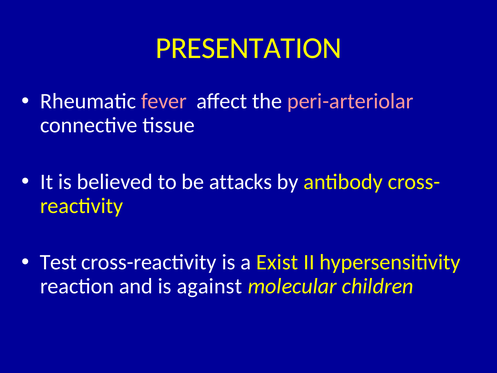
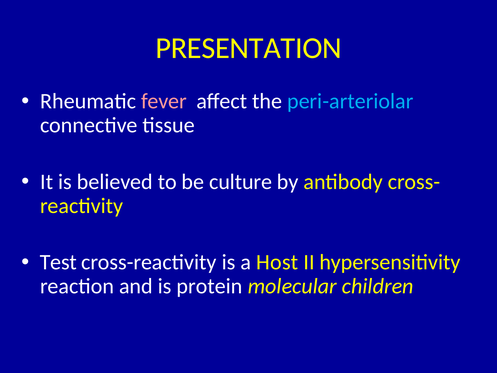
peri-arteriolar colour: pink -> light blue (350, 101)
attacks: attacks -> culture (241, 182)
Exist: Exist -> Host (277, 262)
against: against -> protein (210, 286)
